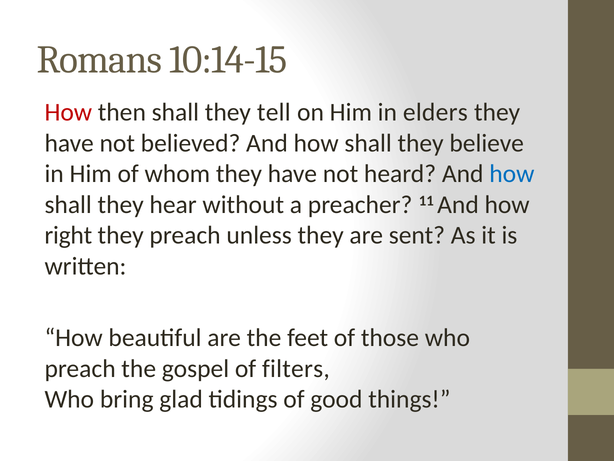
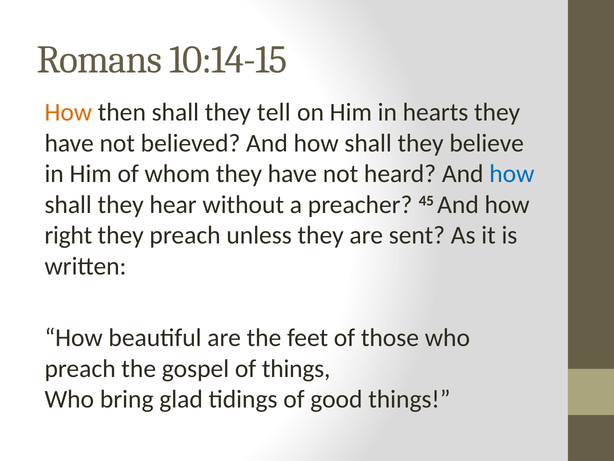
How colour: red -> orange (68, 112)
elders: elders -> hearts (436, 112)
11: 11 -> 45 (426, 200)
of filters: filters -> things (296, 368)
